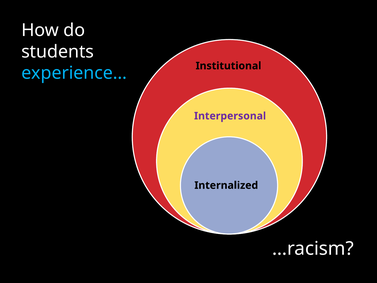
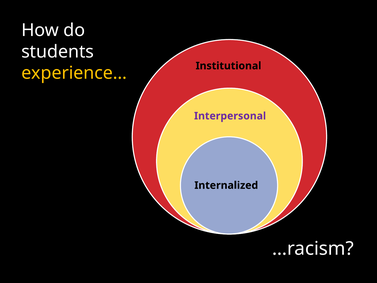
experience… colour: light blue -> yellow (74, 73)
